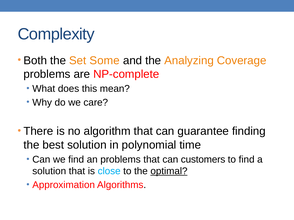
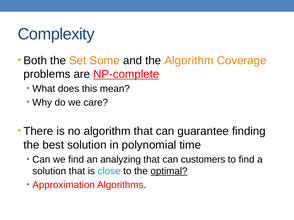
the Analyzing: Analyzing -> Algorithm (189, 61)
NP-complete underline: none -> present (126, 74)
an problems: problems -> analyzing (121, 160)
